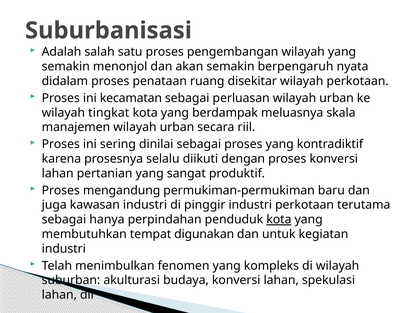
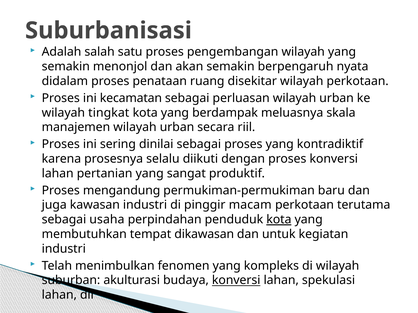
pinggir industri: industri -> macam (250, 205)
hanya: hanya -> usaha (107, 220)
digunakan: digunakan -> dikawasan (204, 235)
konversi underline: none -> present (236, 281)
